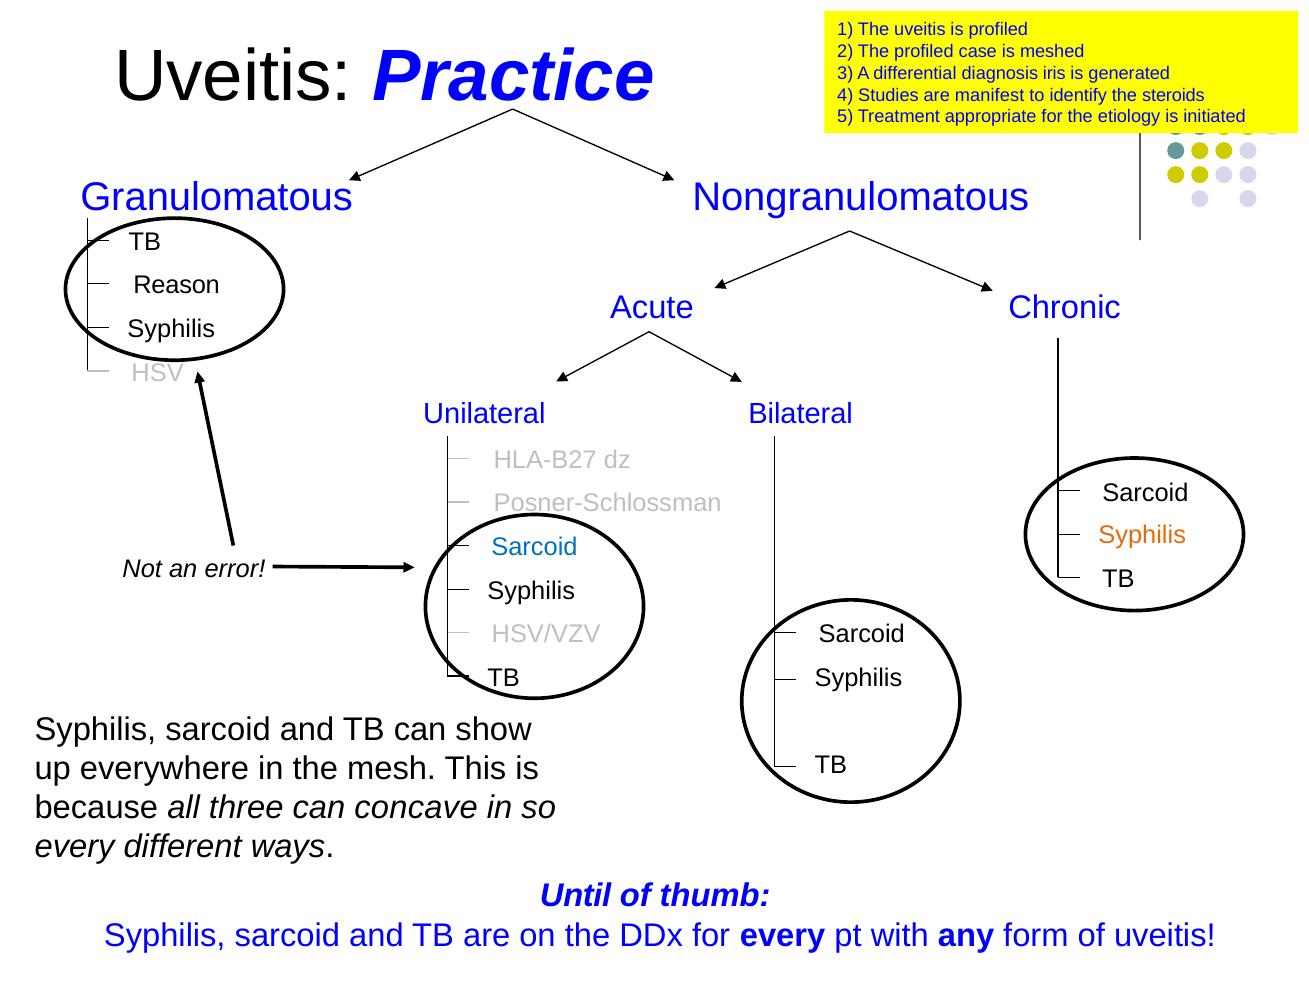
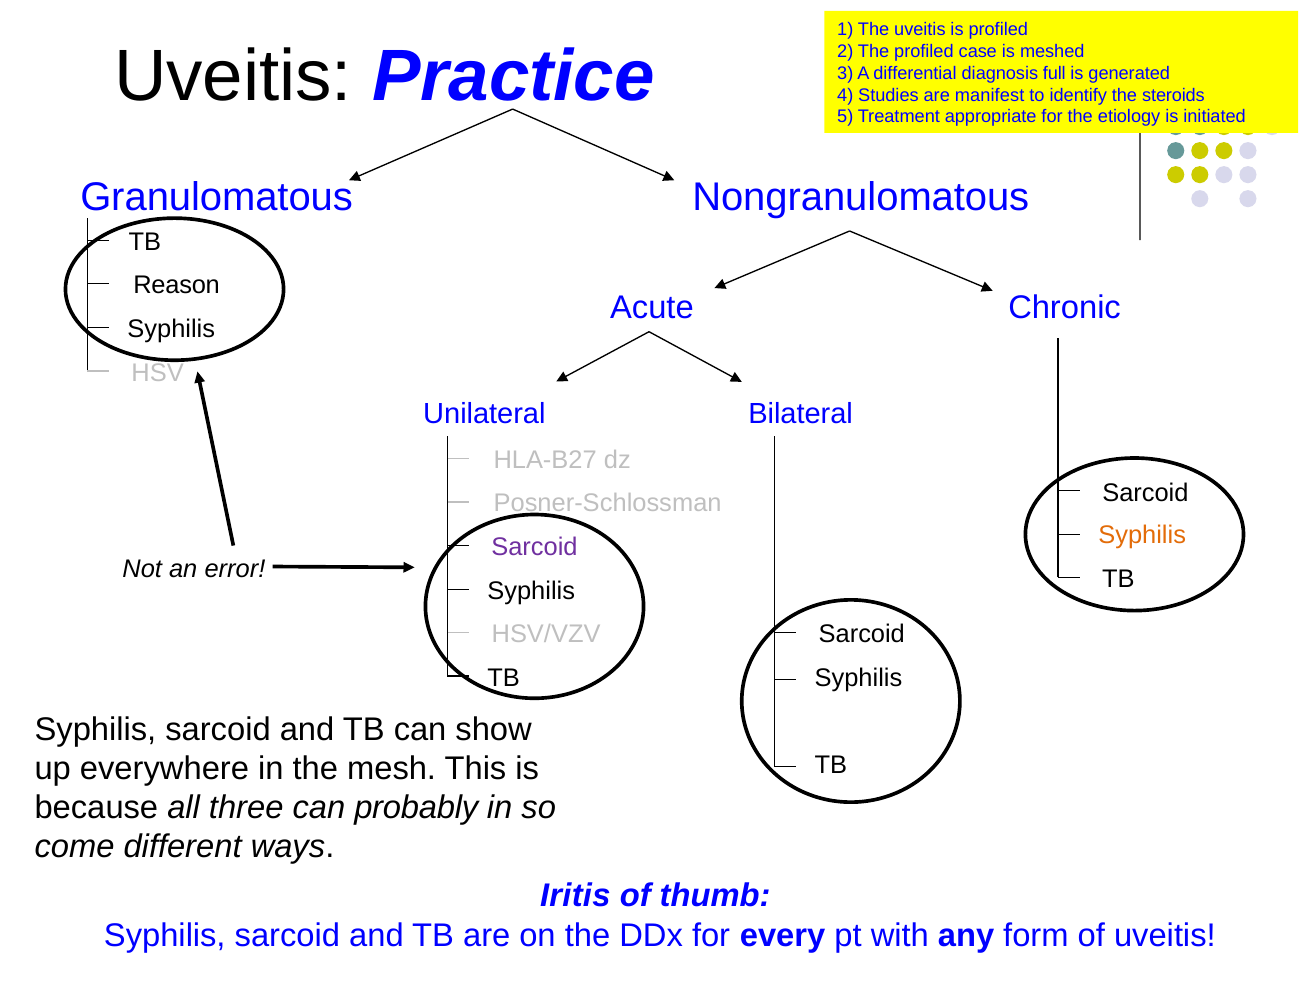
iris: iris -> full (1054, 73)
Sarcoid colour: blue -> purple (535, 547)
concave: concave -> probably (416, 808)
every: every -> come (75, 847)
Until: Until -> Iritis (575, 896)
